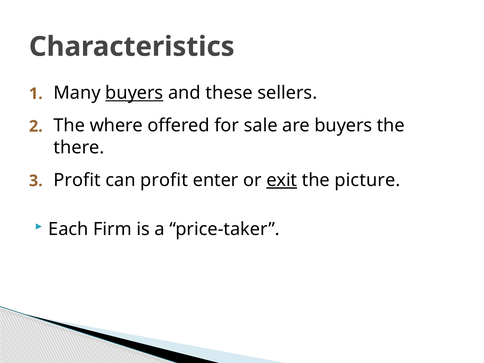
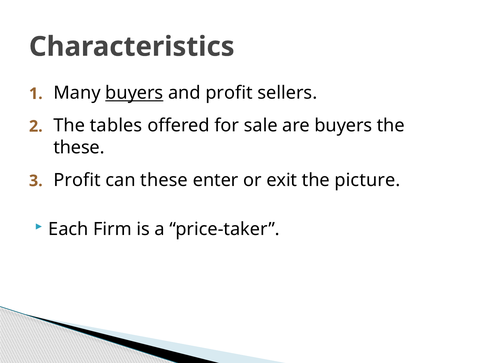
and these: these -> profit (229, 93)
where: where -> tables (116, 126)
there: there -> these (79, 147)
can profit: profit -> these (164, 180)
exit underline: present -> none (282, 180)
